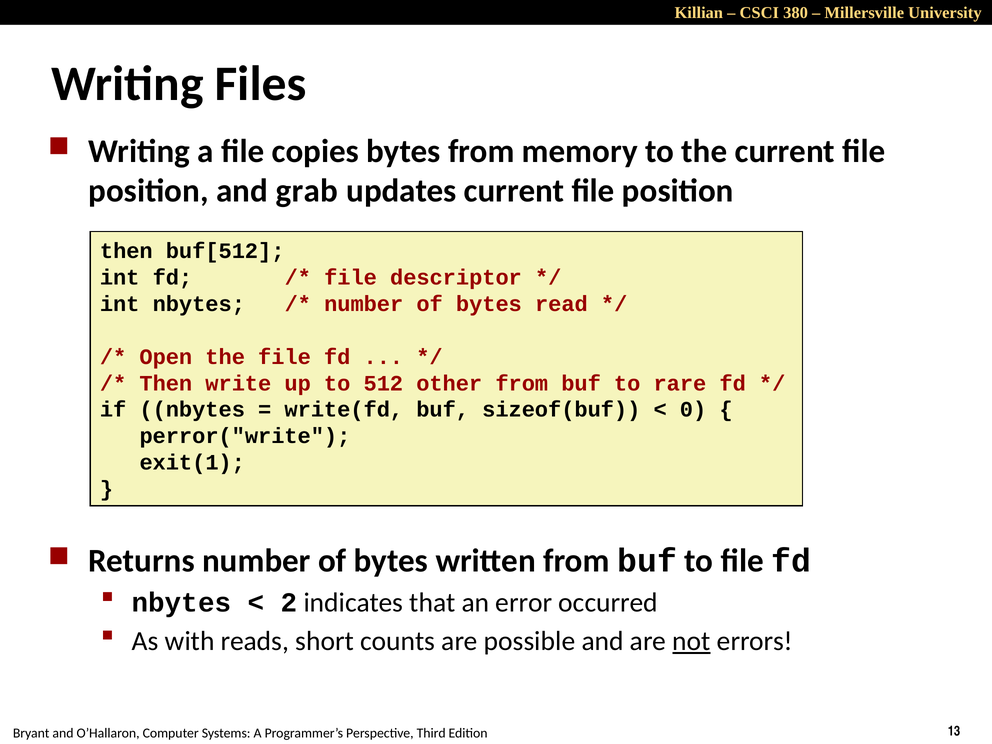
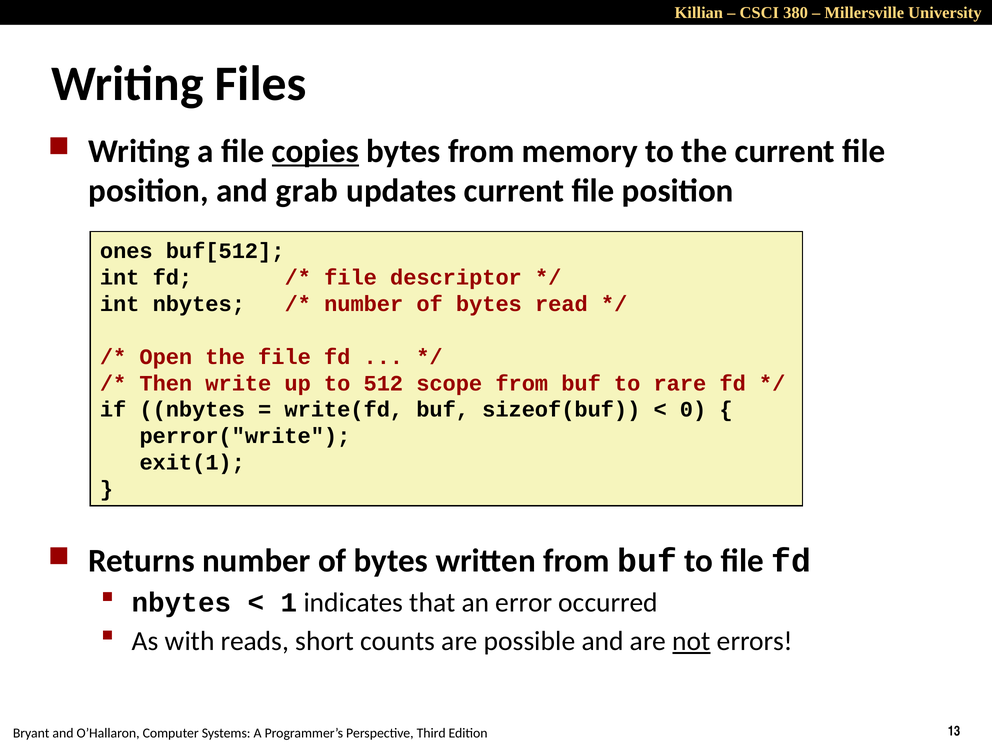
copies underline: none -> present (315, 151)
then: then -> ones (126, 251)
other: other -> scope (449, 383)
2: 2 -> 1 (289, 603)
